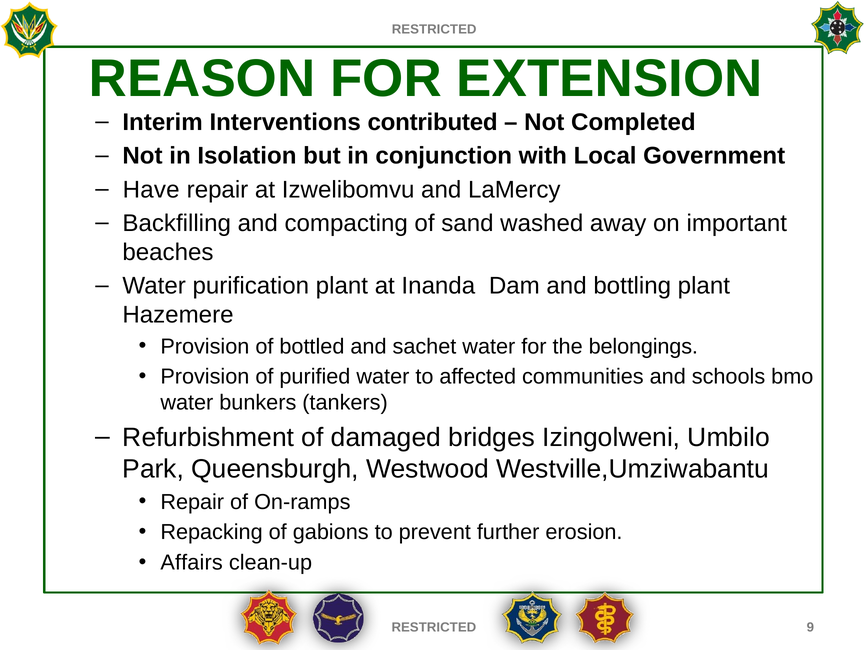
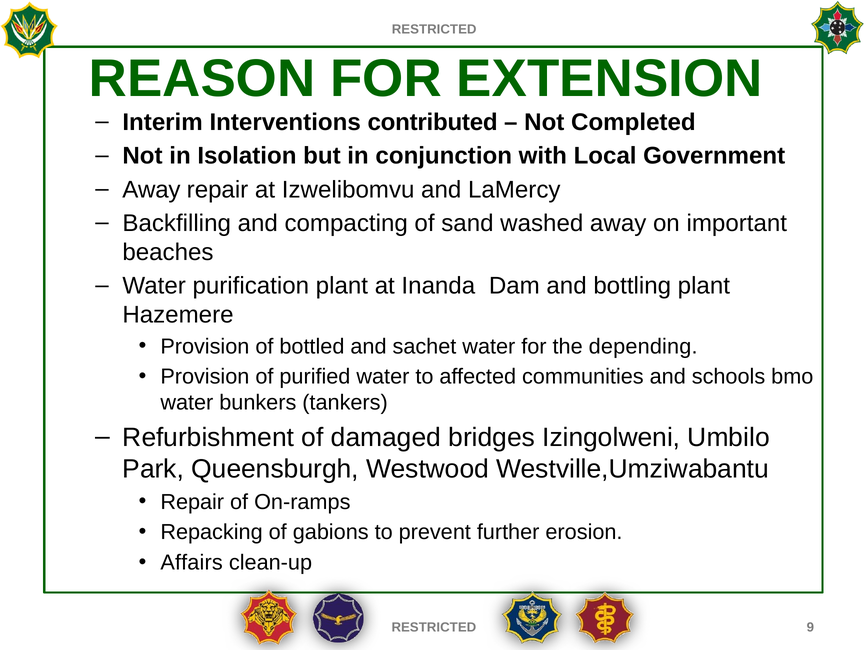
Have: Have -> Away (151, 190)
belongings: belongings -> depending (643, 347)
